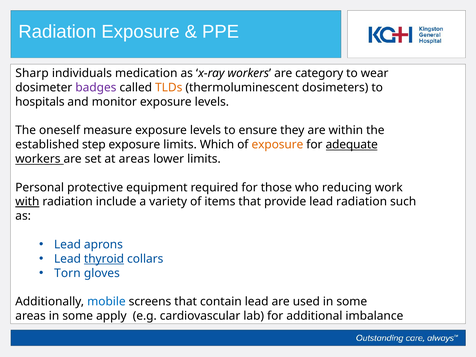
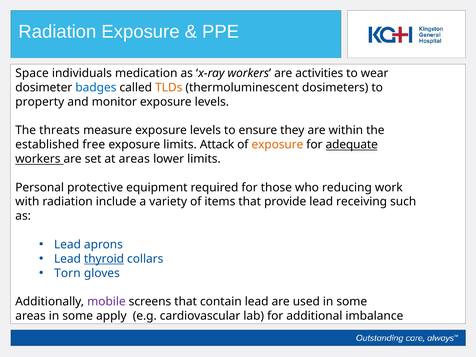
Sharp: Sharp -> Space (32, 73)
category: category -> activities (319, 73)
badges colour: purple -> blue (96, 87)
hospitals: hospitals -> property (40, 102)
oneself: oneself -> threats (60, 130)
step: step -> free (94, 145)
Which: Which -> Attack (217, 145)
with underline: present -> none (27, 202)
lead radiation: radiation -> receiving (362, 202)
mobile colour: blue -> purple (106, 302)
